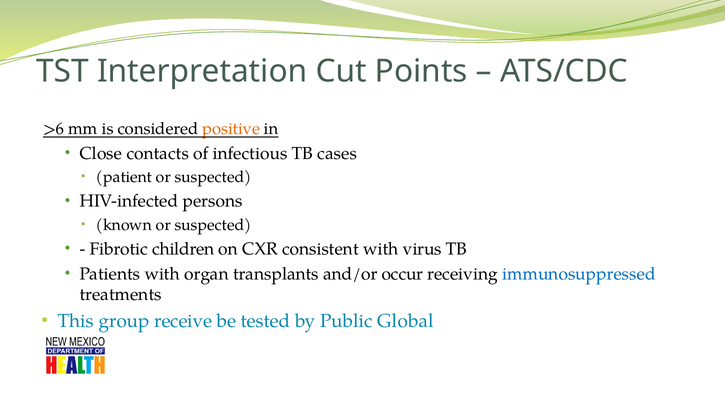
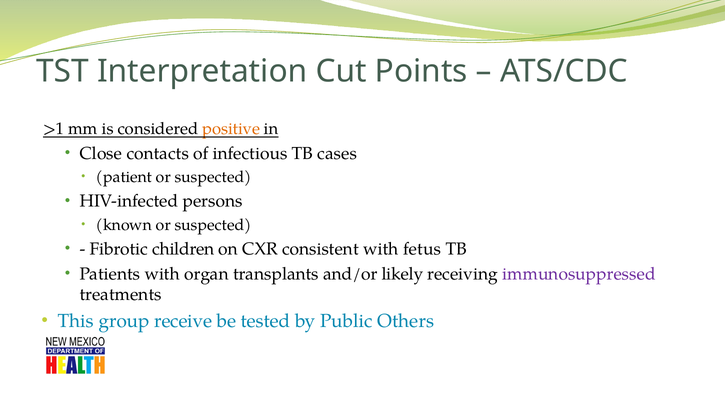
>6: >6 -> >1 (54, 129)
virus: virus -> fetus (422, 249)
occur: occur -> likely (402, 274)
immunosuppressed colour: blue -> purple (579, 274)
Global: Global -> Others (406, 321)
